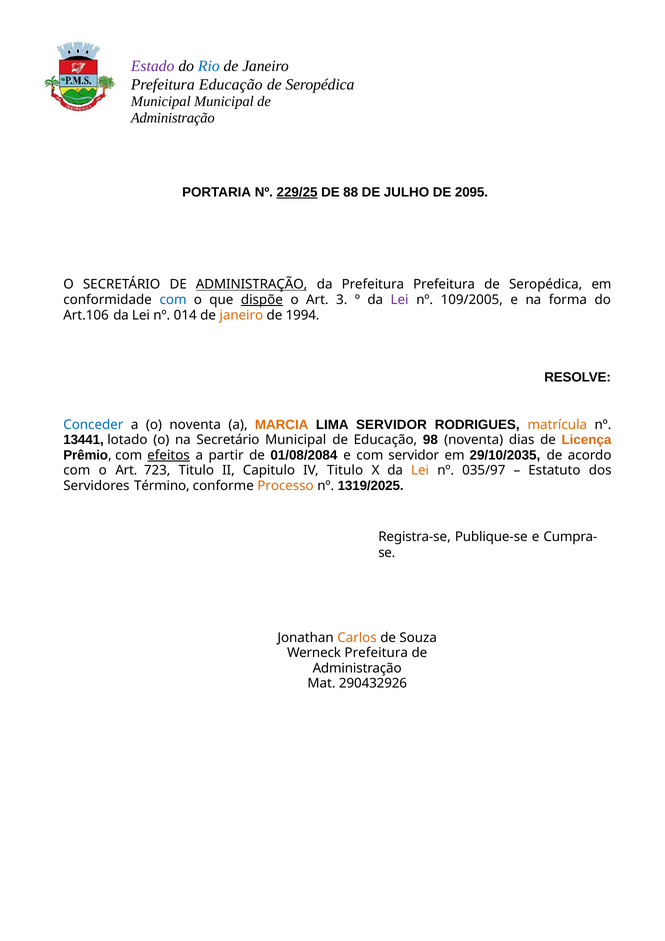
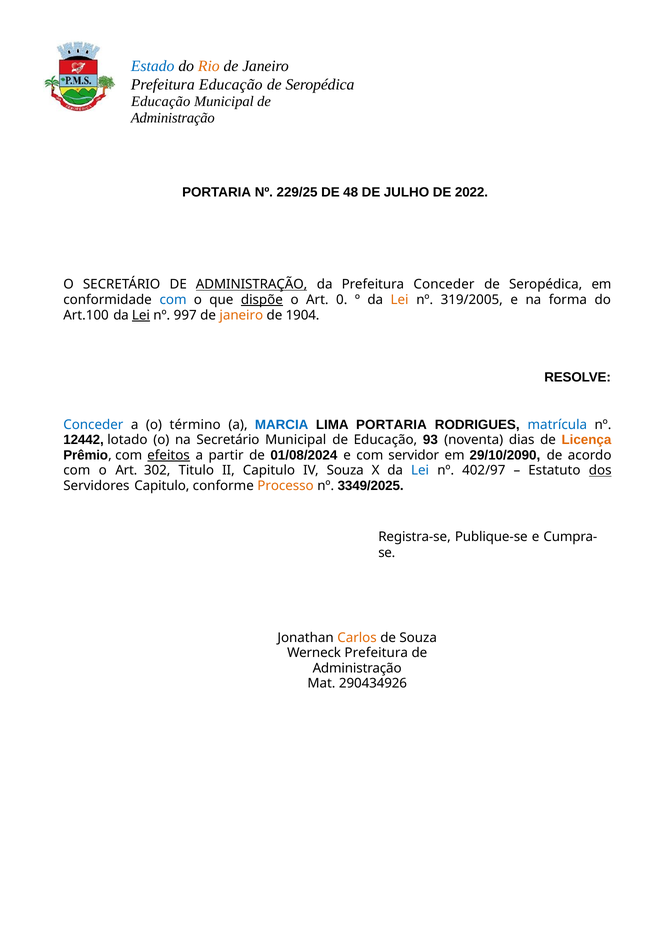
Estado colour: purple -> blue (153, 66)
Rio colour: blue -> orange (209, 66)
Municipal: Municipal -> Educação (161, 101)
229/25 underline: present -> none (297, 192)
88: 88 -> 48 (351, 192)
2095: 2095 -> 2022 (471, 192)
Prefeitura Prefeitura: Prefeitura -> Conceder (444, 285)
3: 3 -> 0 (342, 300)
Lei colour: purple -> orange (400, 300)
109/2005: 109/2005 -> 319/2005 (472, 300)
Art.106: Art.106 -> Art.100 (86, 315)
Lei underline: none -> present (141, 315)
014: 014 -> 997 (185, 315)
1994: 1994 -> 1904 (303, 315)
o noventa: noventa -> término (195, 425)
MARCIA colour: orange -> blue (282, 425)
LIMA SERVIDOR: SERVIDOR -> PORTARIA (391, 425)
matrícula colour: orange -> blue (557, 425)
13441: 13441 -> 12442 (84, 440)
98: 98 -> 93 (430, 440)
01/08/2084: 01/08/2084 -> 01/08/2024 (304, 455)
29/10/2035: 29/10/2035 -> 29/10/2090 (505, 455)
723: 723 -> 302 (157, 471)
IV Titulo: Titulo -> Souza (345, 471)
Lei colour: orange -> blue (420, 471)
035/97: 035/97 -> 402/97 (484, 471)
dos underline: none -> present (600, 471)
Servidores Término: Término -> Capitulo (162, 486)
1319/2025: 1319/2025 -> 3349/2025 (371, 486)
290432926: 290432926 -> 290434926 (373, 684)
